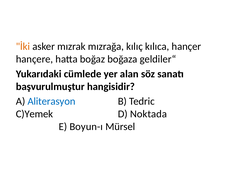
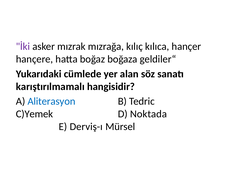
İki colour: orange -> purple (23, 46)
başvurulmuştur: başvurulmuştur -> karıştırılmamalı (50, 86)
Boyun-ı: Boyun-ı -> Derviş-ı (86, 126)
